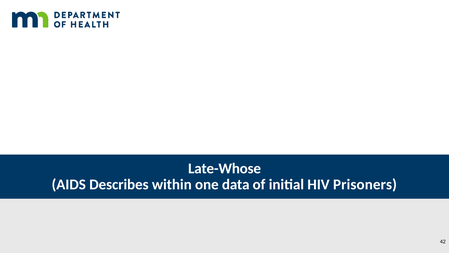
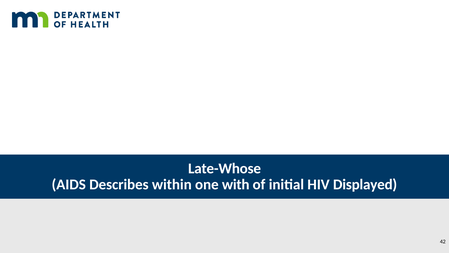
data: data -> with (236, 184)
Prisoners: Prisoners -> Displayed (365, 184)
